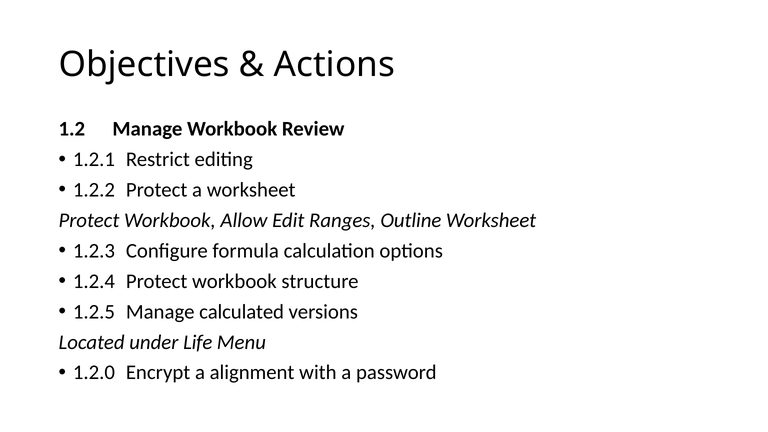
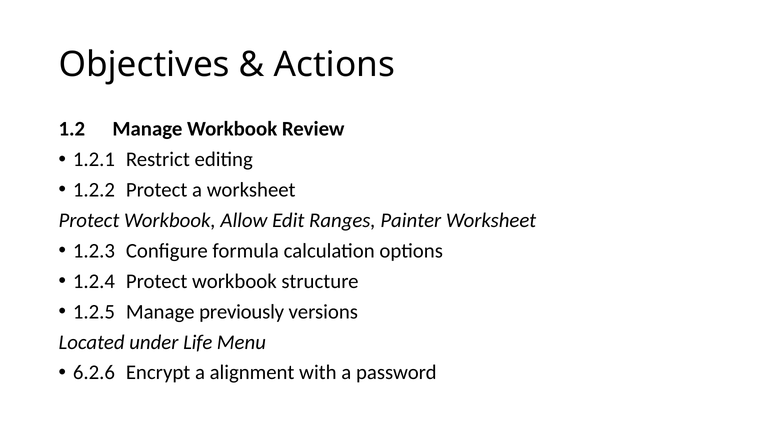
Outline: Outline -> Painter (411, 220)
calculated: calculated -> previously (242, 312)
1.2.0: 1.2.0 -> 6.2.6 (94, 373)
